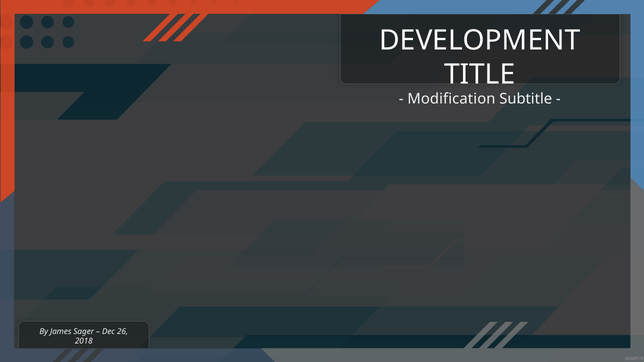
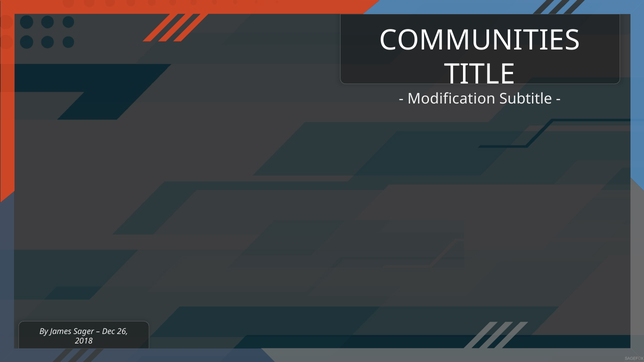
DEVELOPMENT: DEVELOPMENT -> COMMUNITIES (480, 41)
